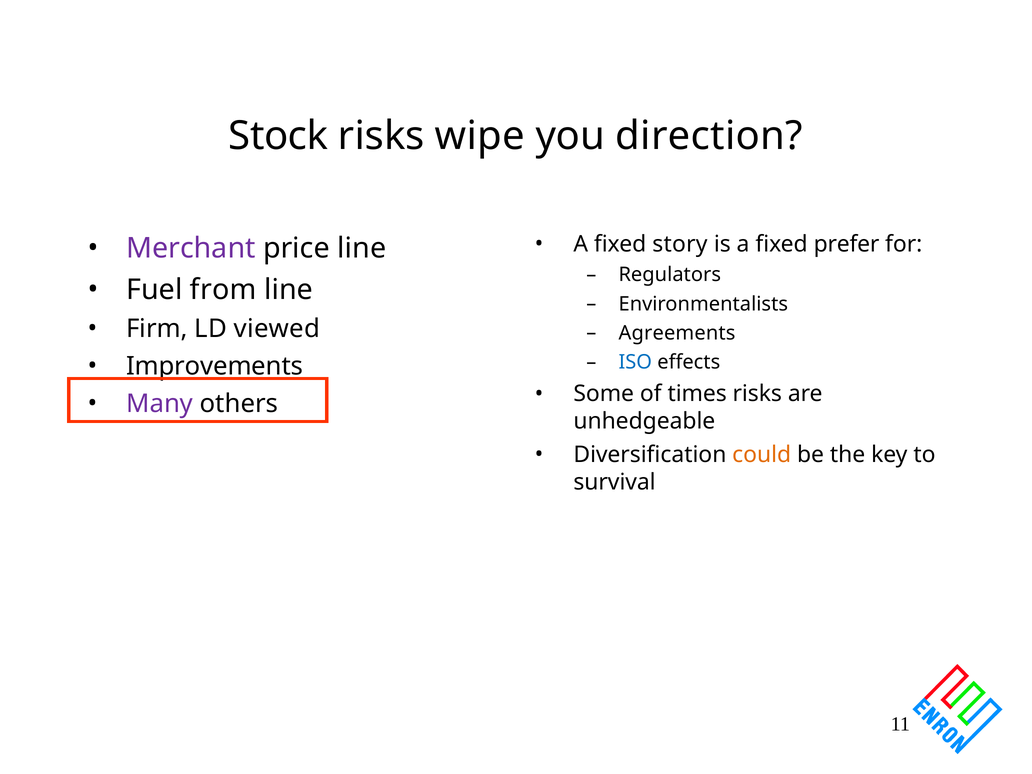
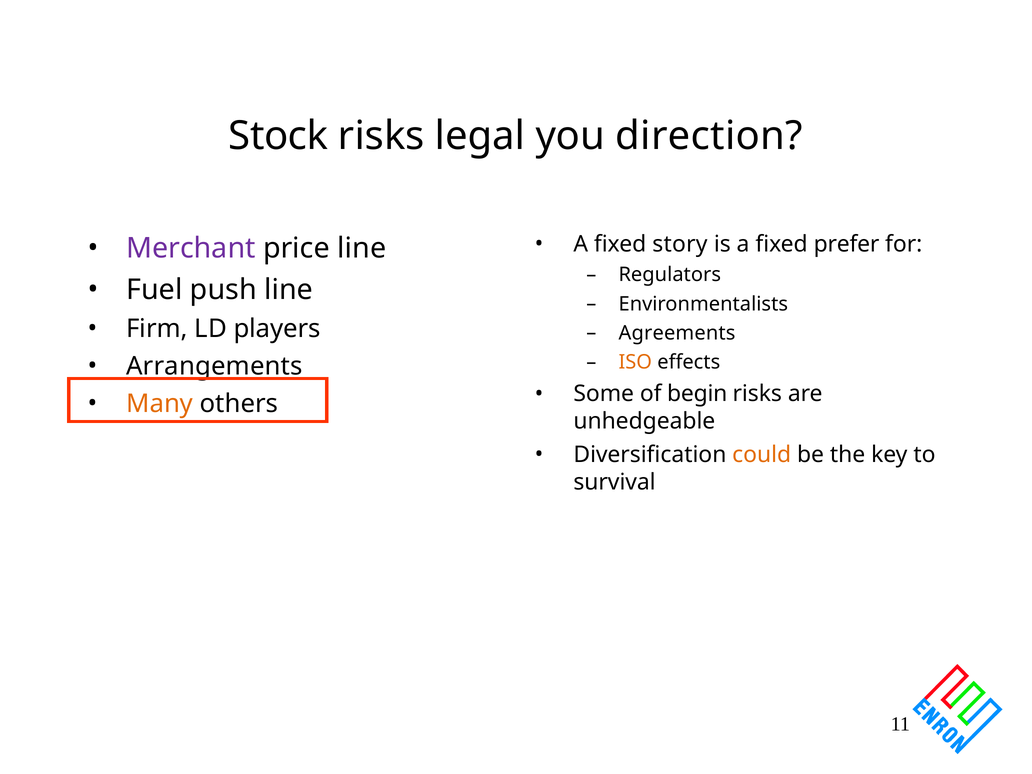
wipe: wipe -> legal (480, 136)
from: from -> push (223, 290)
viewed: viewed -> players (277, 329)
ISO colour: blue -> orange (635, 362)
Improvements: Improvements -> Arrangements (214, 366)
times: times -> begin (697, 394)
Many colour: purple -> orange (160, 404)
